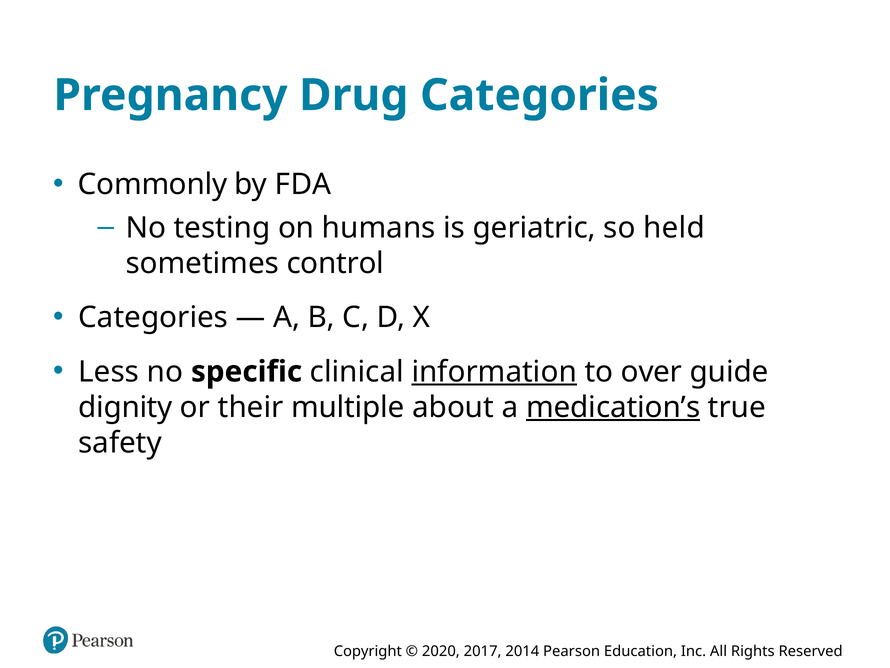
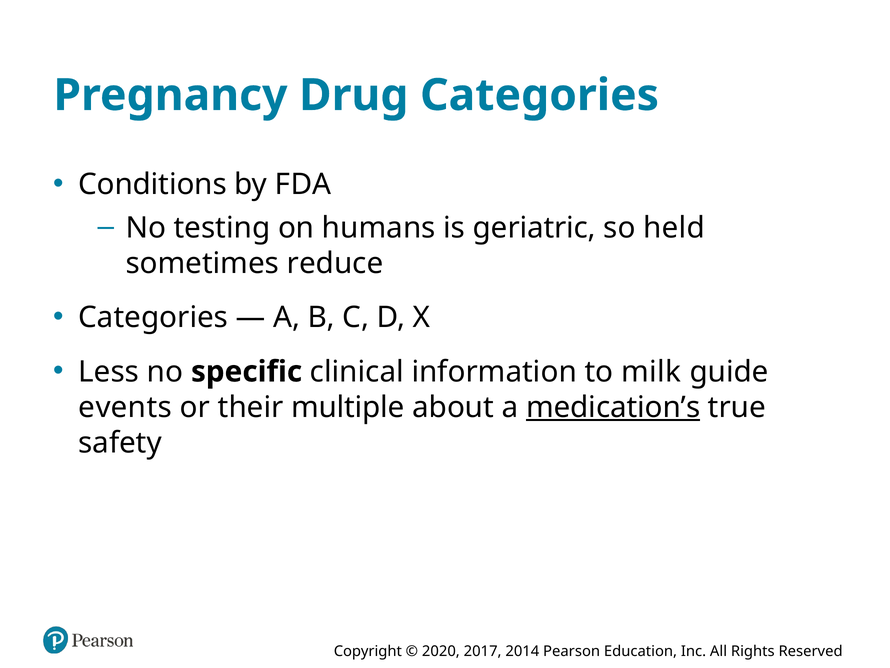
Commonly: Commonly -> Conditions (153, 185)
control: control -> reduce (335, 263)
information underline: present -> none (494, 371)
over: over -> milk (651, 371)
dignity: dignity -> events (125, 407)
